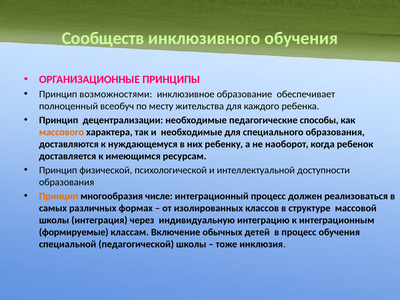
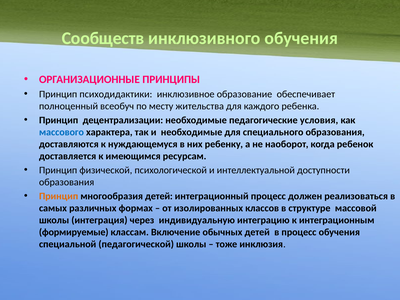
возможностями: возможностями -> психодидактики (116, 94)
способы: способы -> условия (319, 120)
массового colour: orange -> blue (61, 132)
многообразия числе: числе -> детей (159, 196)
